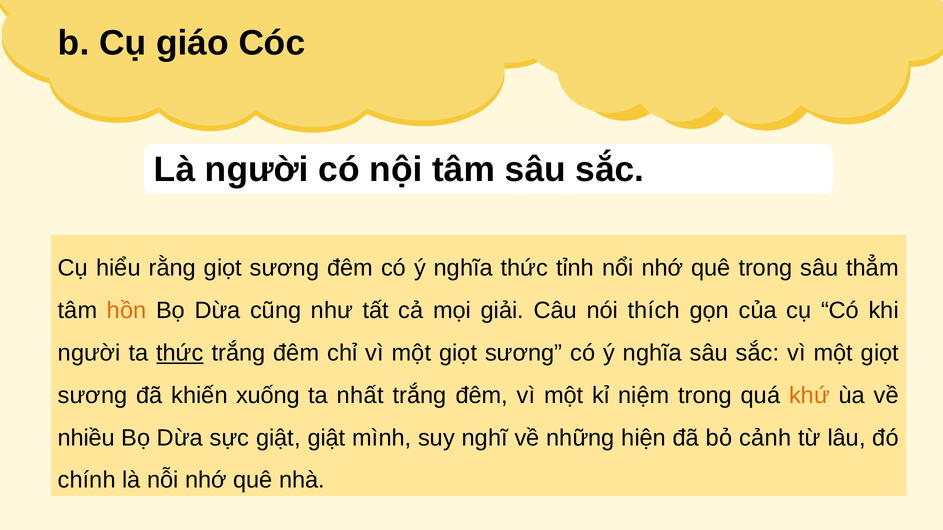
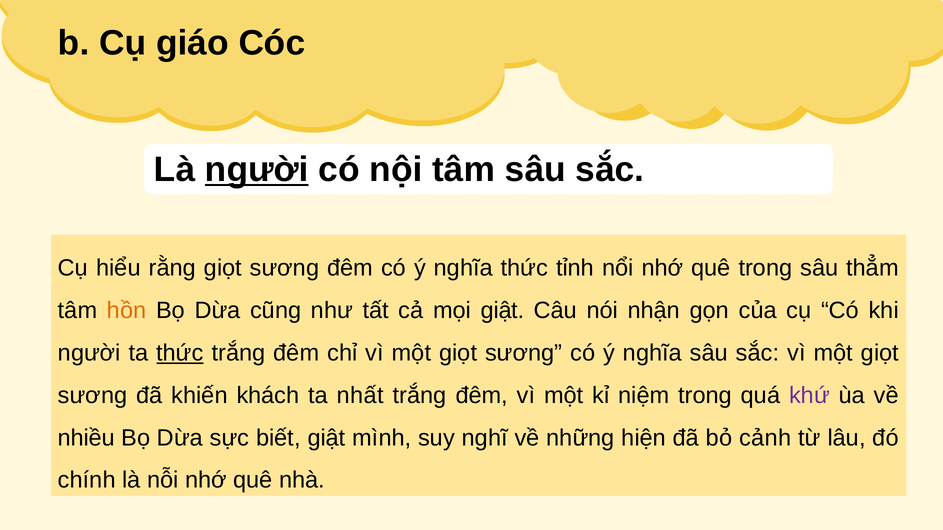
người underline: none -> present (257, 170)
mọi giải: giải -> giật (502, 311)
thích: thích -> nhận (654, 311)
xuống: xuống -> khách (268, 396)
khứ colour: orange -> purple (809, 396)
sực giật: giật -> biết (278, 438)
